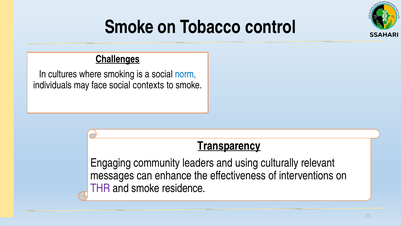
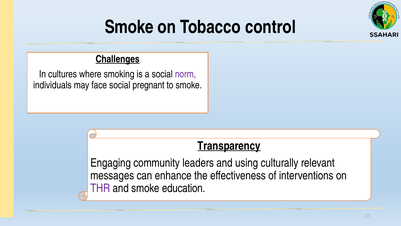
norm colour: blue -> purple (186, 74)
contexts: contexts -> pregnant (148, 85)
residence: residence -> education (184, 188)
